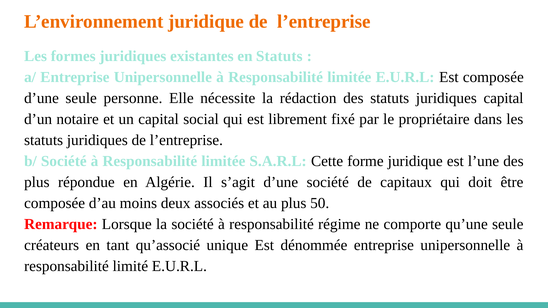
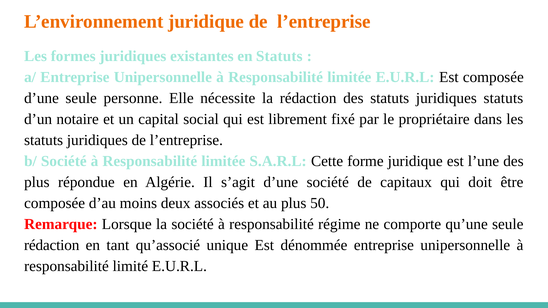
juridiques capital: capital -> statuts (503, 98)
créateurs: créateurs -> rédaction (52, 245)
